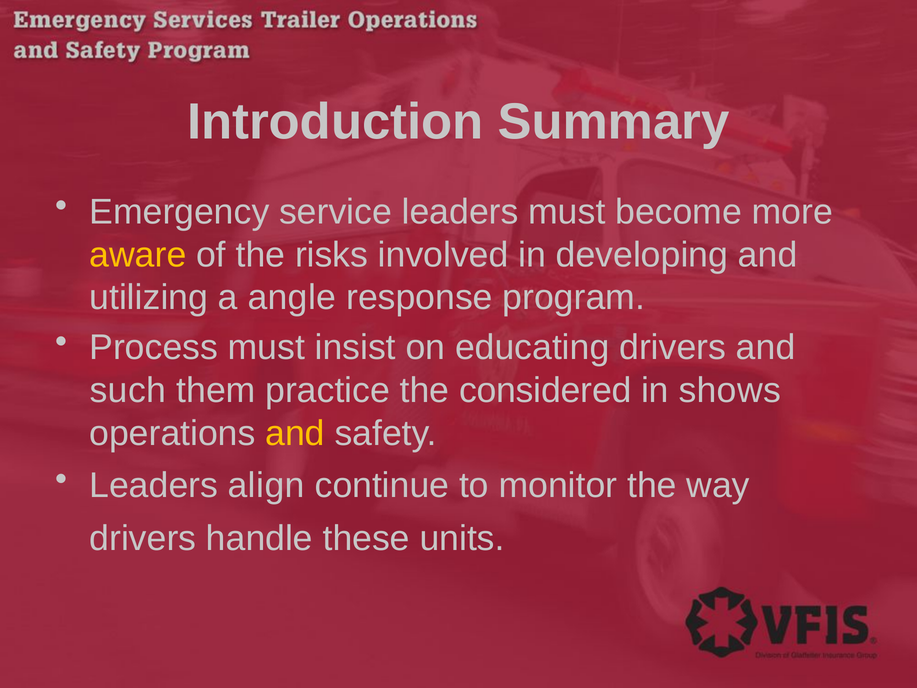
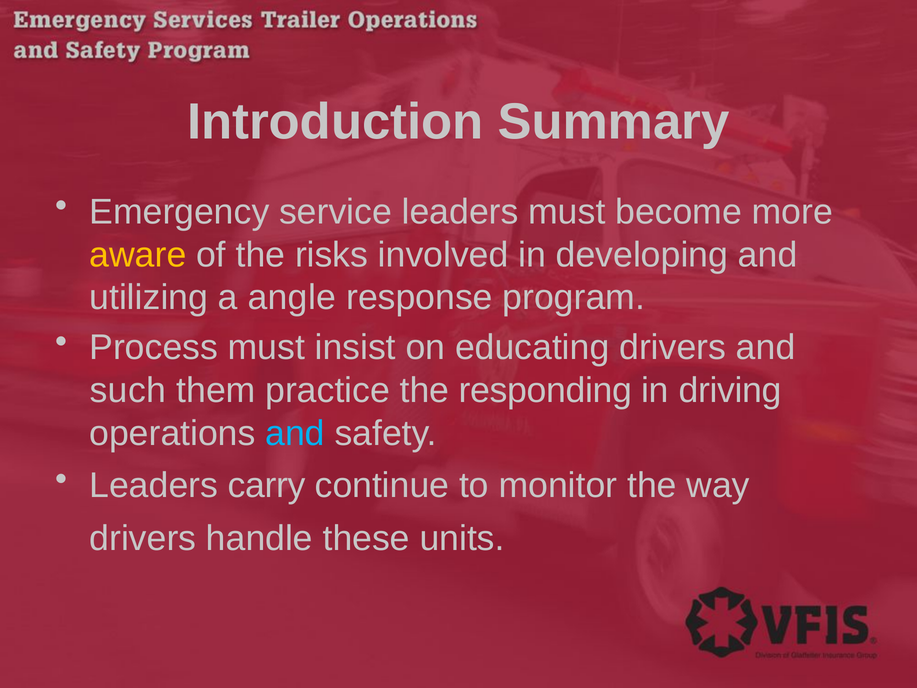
considered: considered -> responding (545, 390)
shows: shows -> driving (730, 390)
and colour: yellow -> light blue (295, 433)
align: align -> carry (267, 485)
